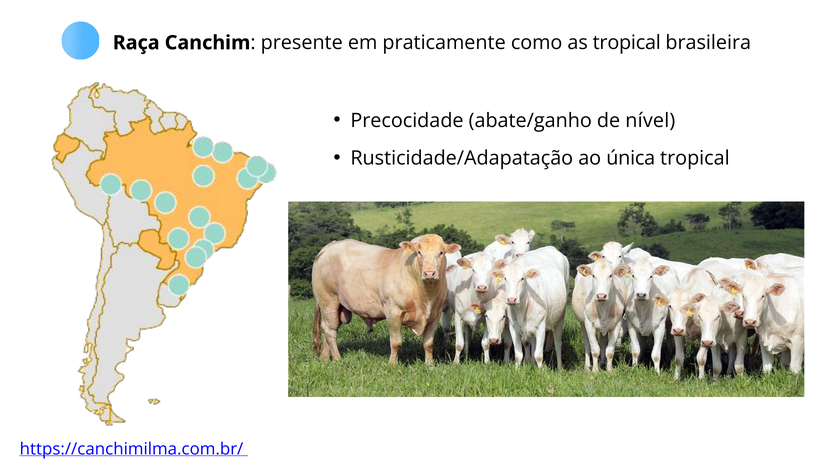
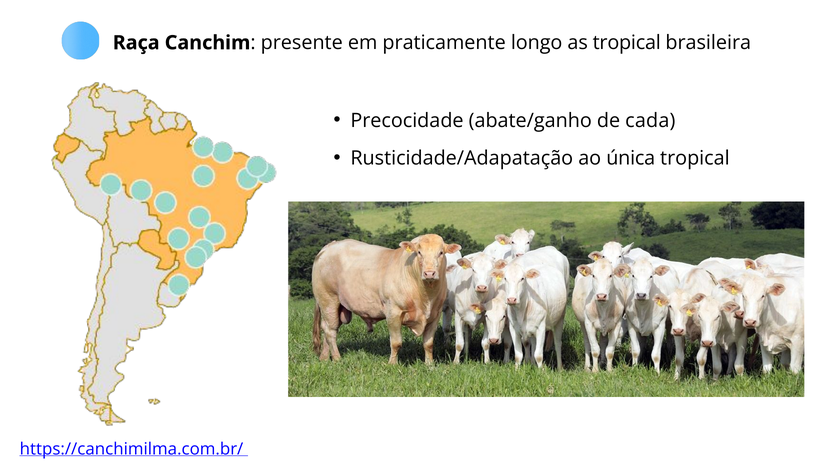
como: como -> longo (537, 43)
nível: nível -> cada (650, 120)
